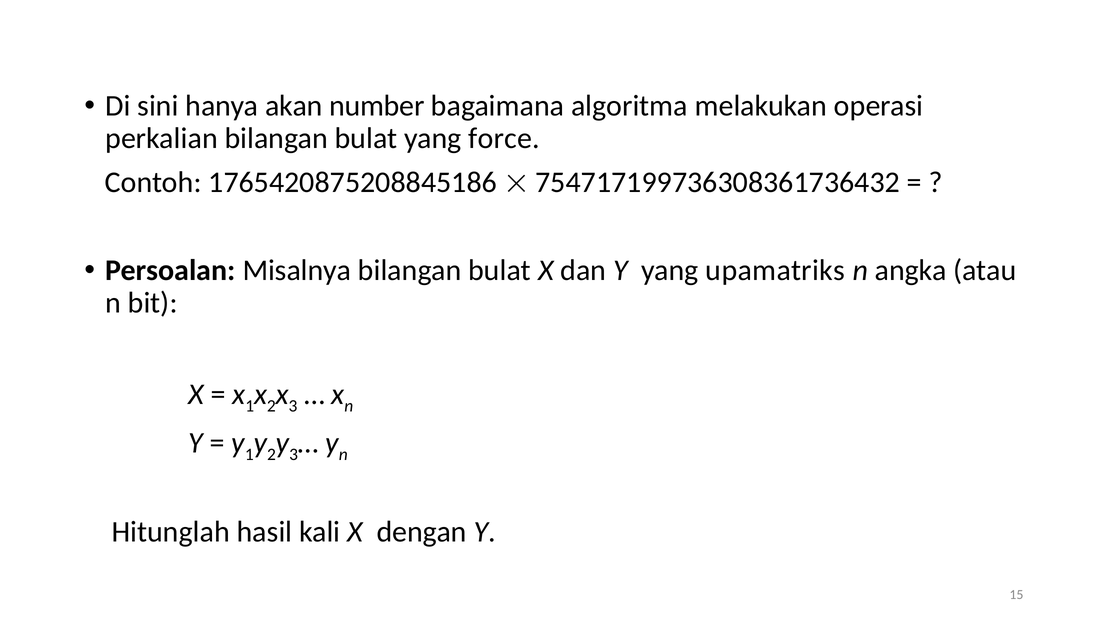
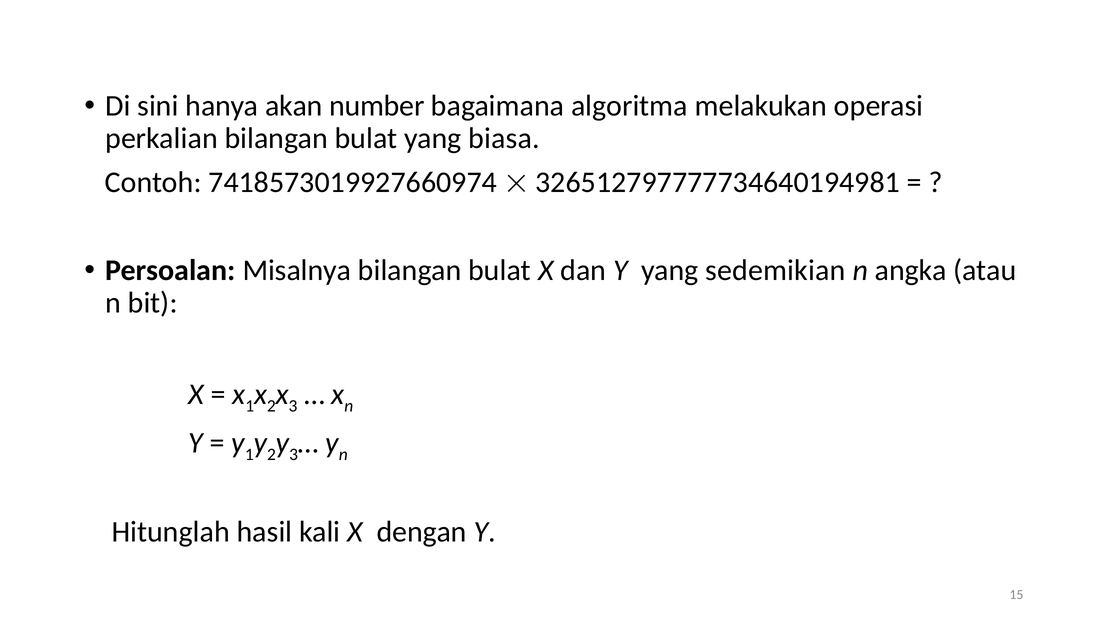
force: force -> biasa (504, 139)
1765420875208845186: 1765420875208845186 -> 7418573019927660974 (353, 183)
754717199736308361736432: 754717199736308361736432 -> 326512797777734640194981 (718, 183)
upamatriks: upamatriks -> sedemikian (775, 271)
